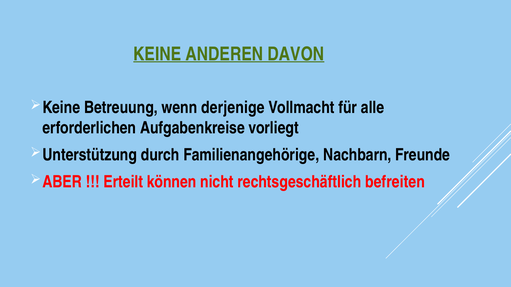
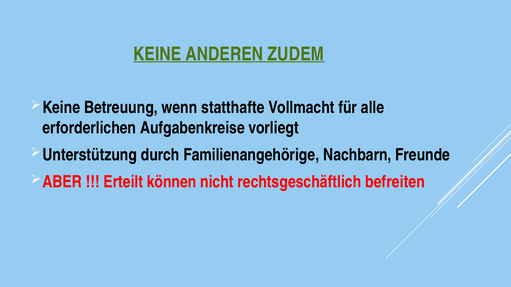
DAVON: DAVON -> ZUDEM (296, 54)
derjenige: derjenige -> statthafte (233, 108)
